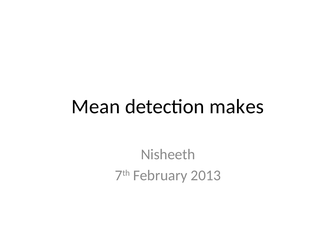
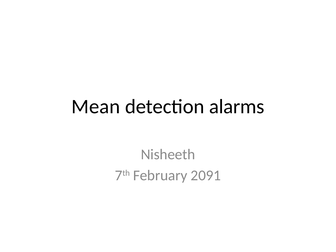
makes: makes -> alarms (237, 107)
2013: 2013 -> 2091 (206, 175)
